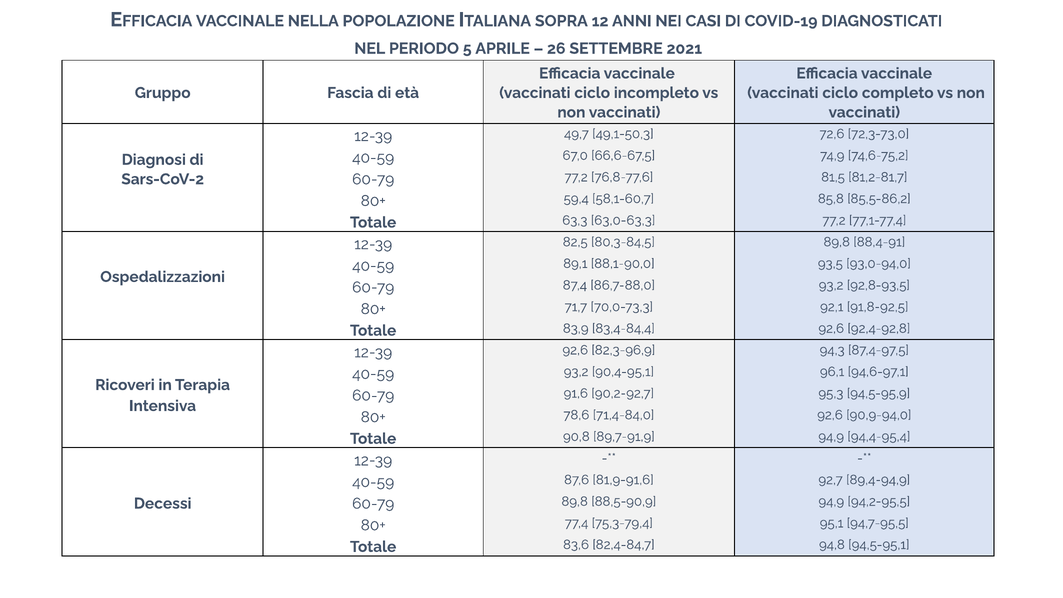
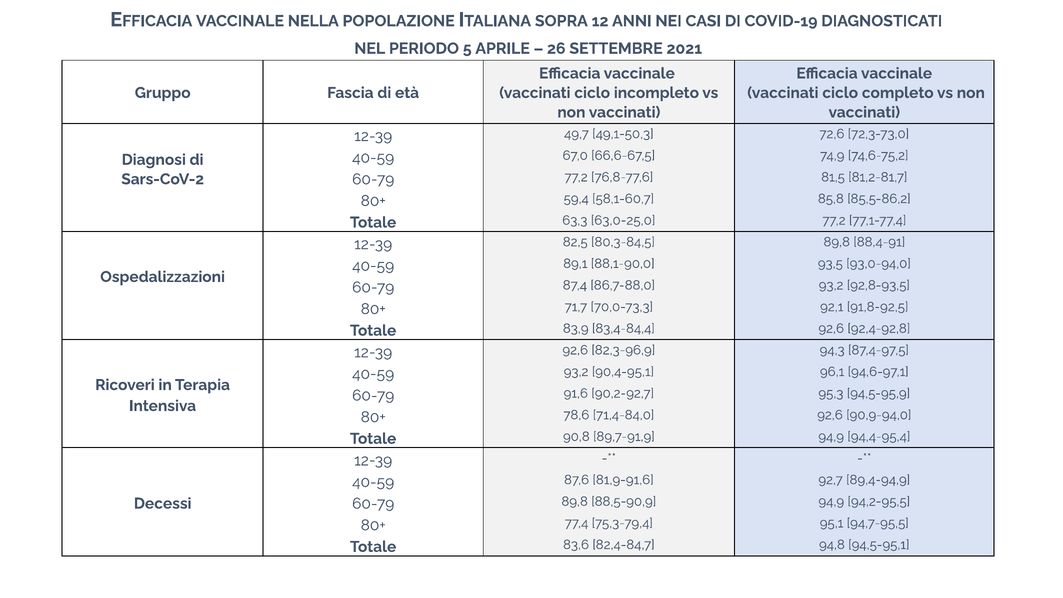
63,0-63,3: 63,0-63,3 -> 63,0-25,0 (623, 220)
